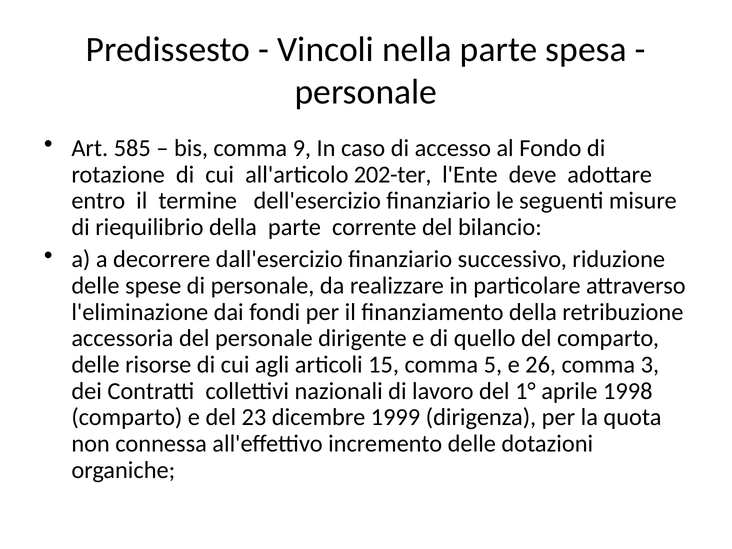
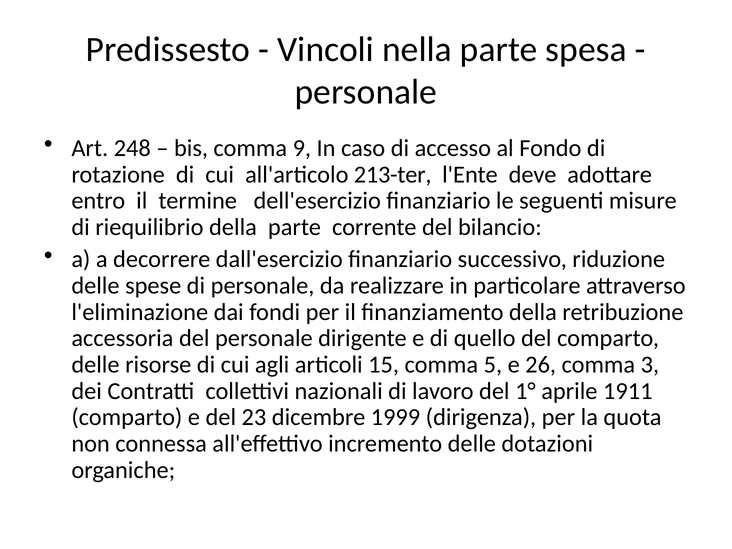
585: 585 -> 248 (132, 148)
202-ter: 202-ter -> 213-ter (393, 174)
1998: 1998 -> 1911 (628, 391)
